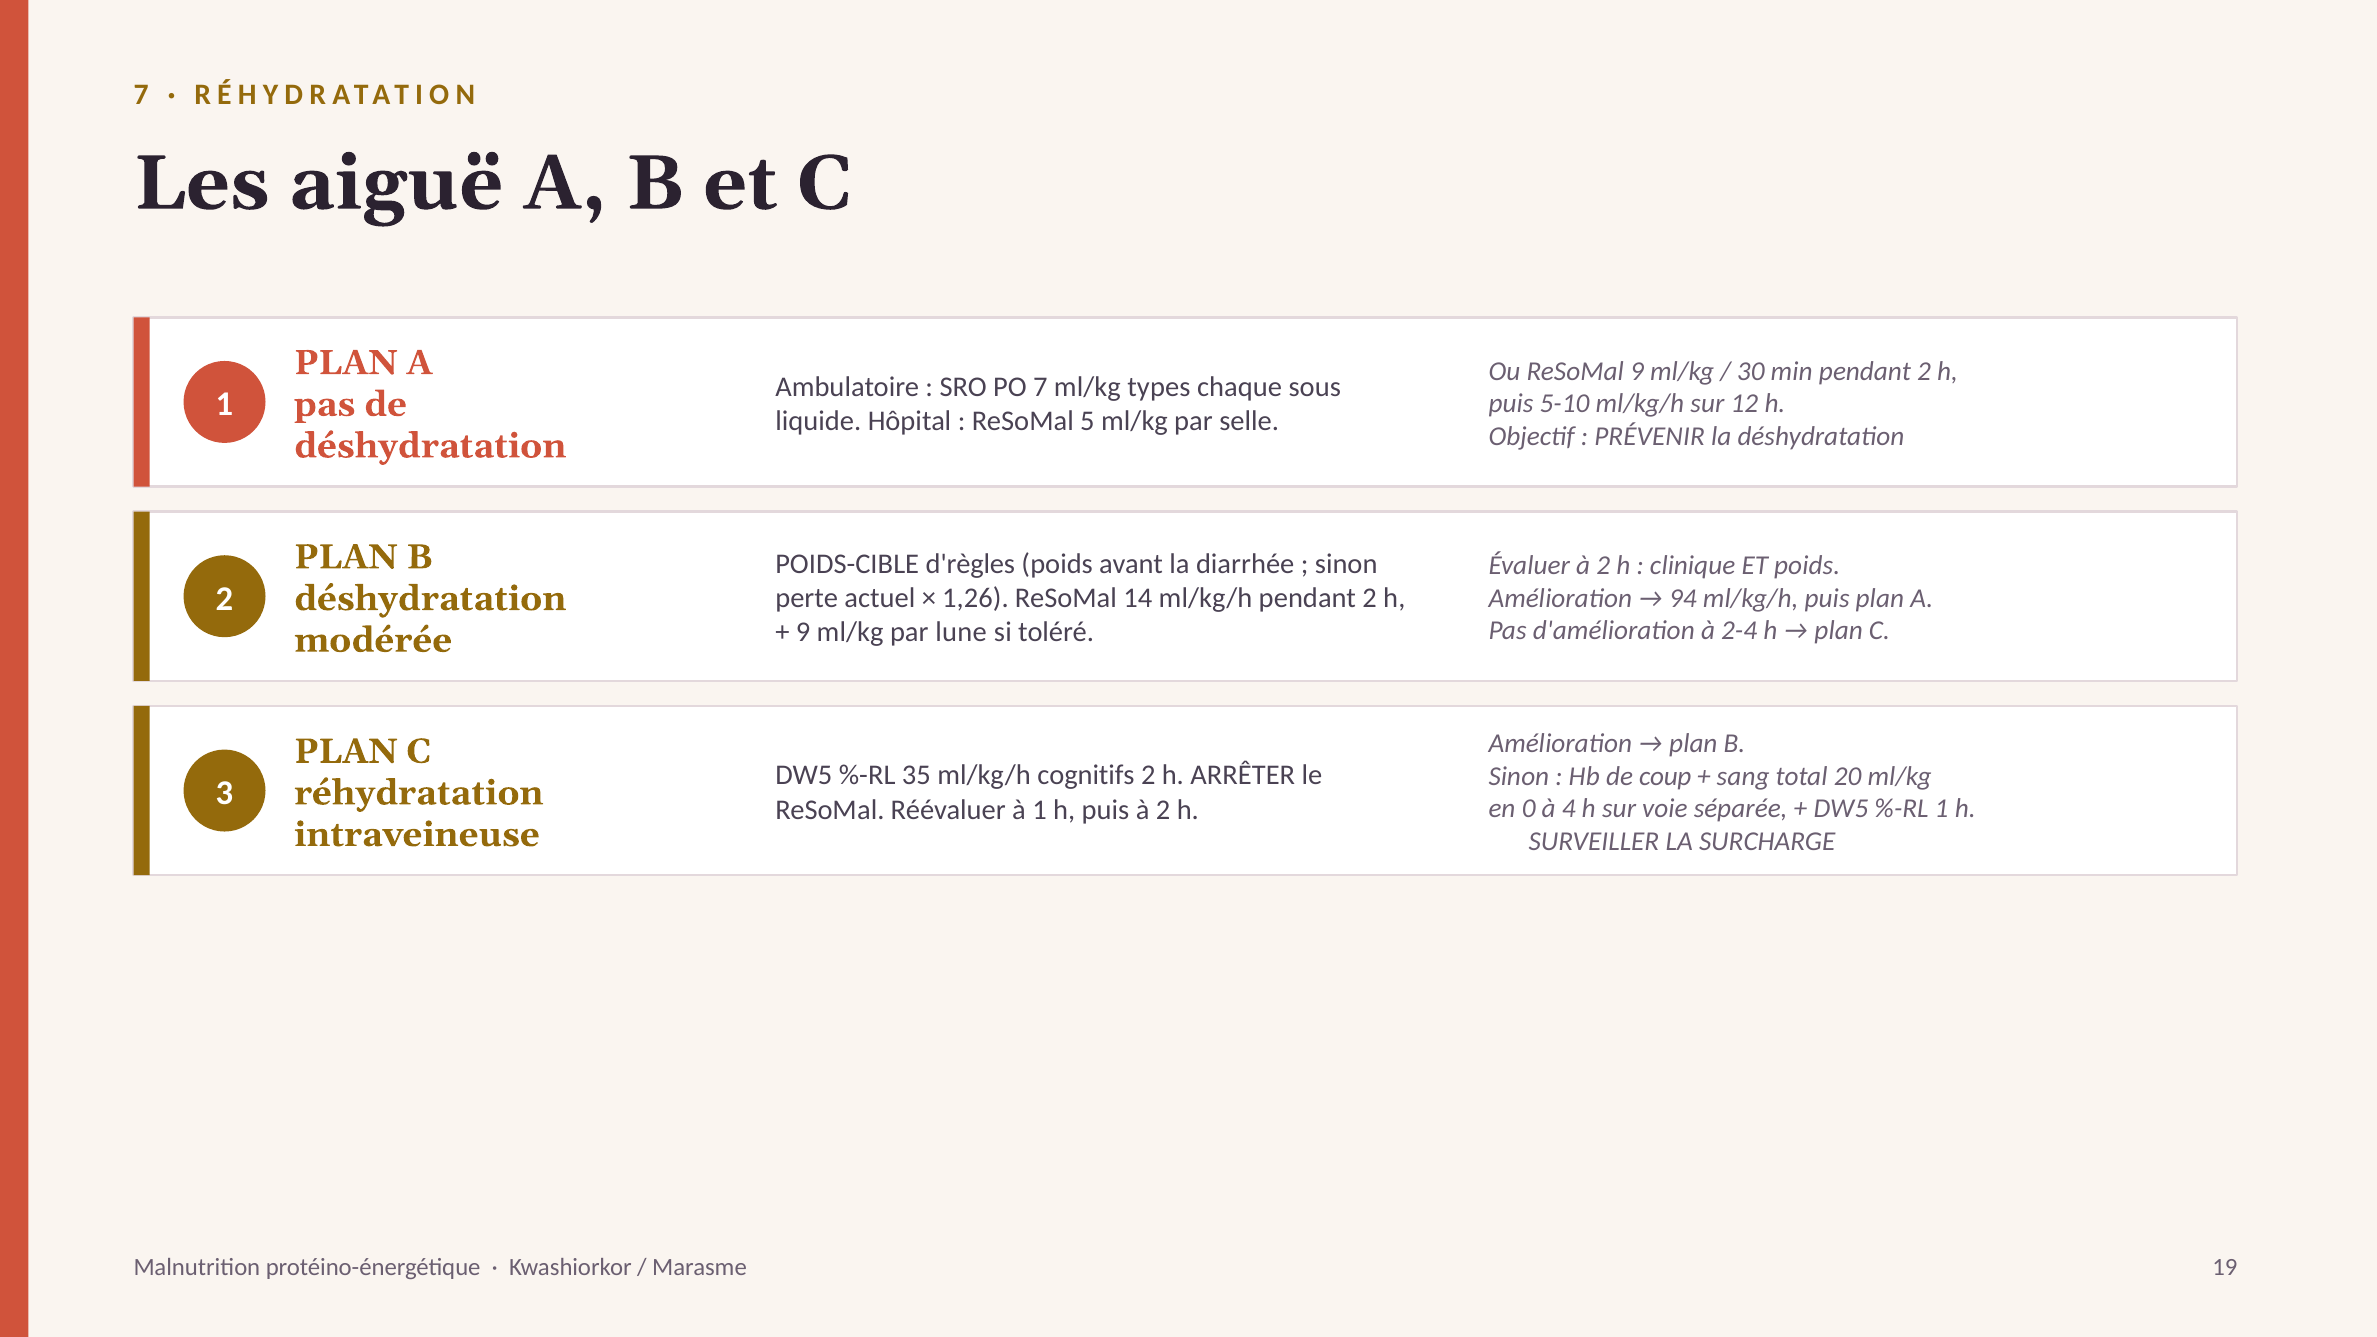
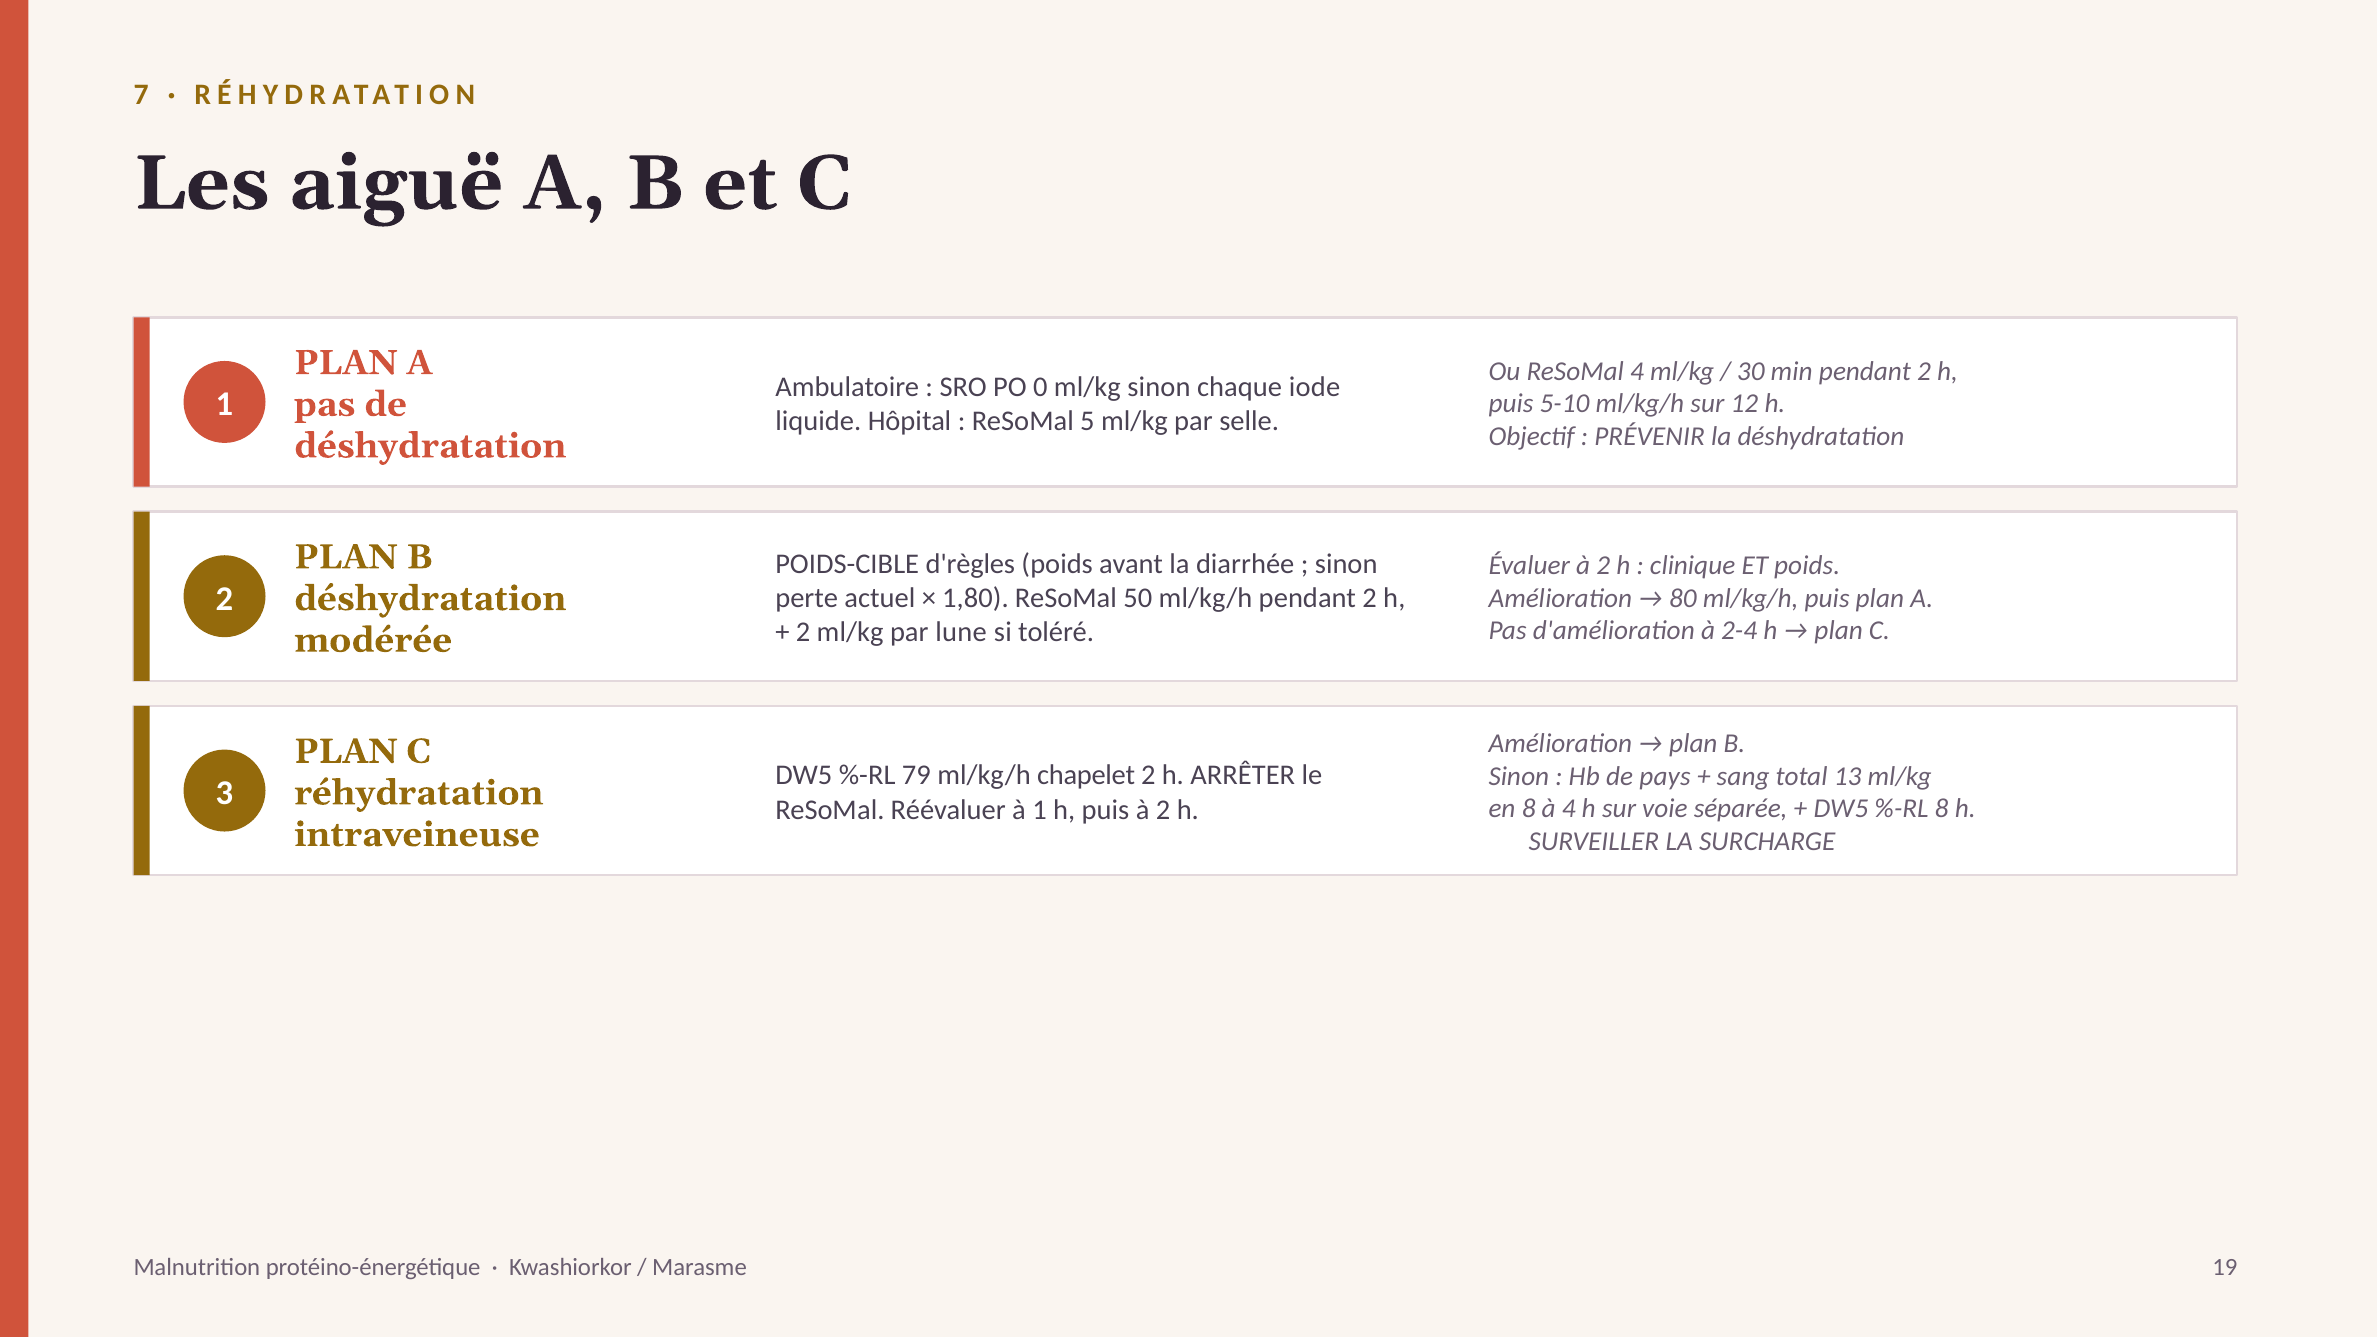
ReSoMal 9: 9 -> 4 (1637, 371)
PO 7: 7 -> 0 (1040, 387)
ml/kg types: types -> sinon (1159, 387)
sous: sous -> iode (1315, 387)
1,26: 1,26 -> 1,80 (976, 598)
14: 14 -> 50 (1138, 598)
94: 94 -> 80 (1683, 598)
9: 9 -> 2 (803, 632)
35: 35 -> 79 (916, 775)
cognitifs: cognitifs -> chapelet (1086, 775)
coup: coup -> pays (1665, 776)
20: 20 -> 13 (1848, 776)
en 0: 0 -> 8 (1529, 809)
%-RL 1: 1 -> 8 (1942, 809)
